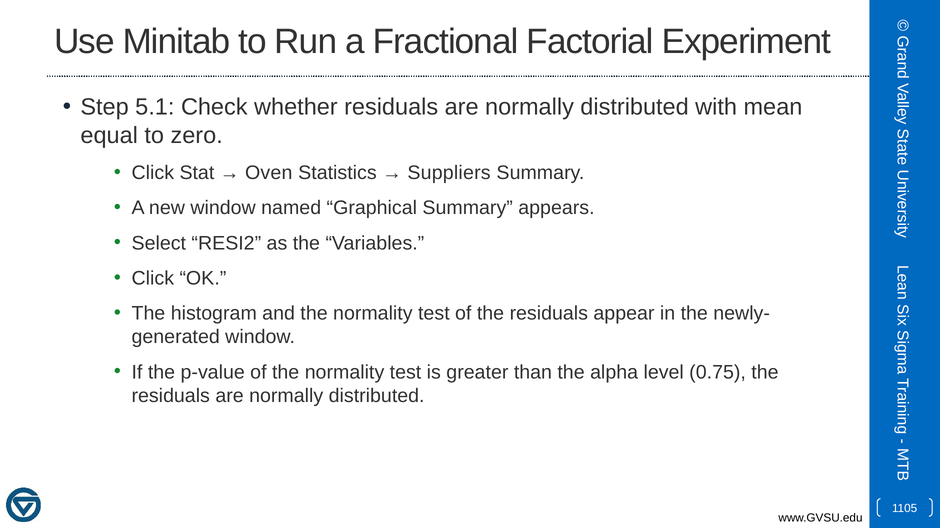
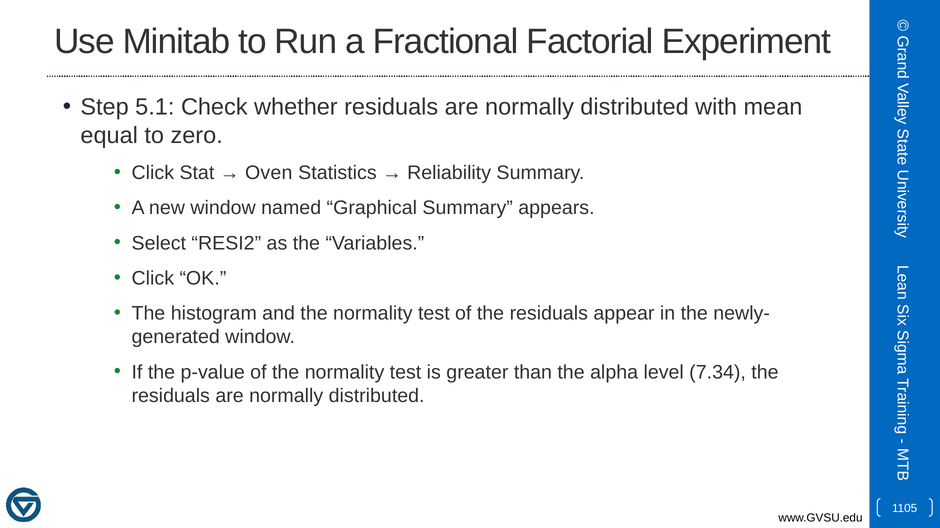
Suppliers: Suppliers -> Reliability (449, 173)
0.75: 0.75 -> 7.34 (718, 373)
